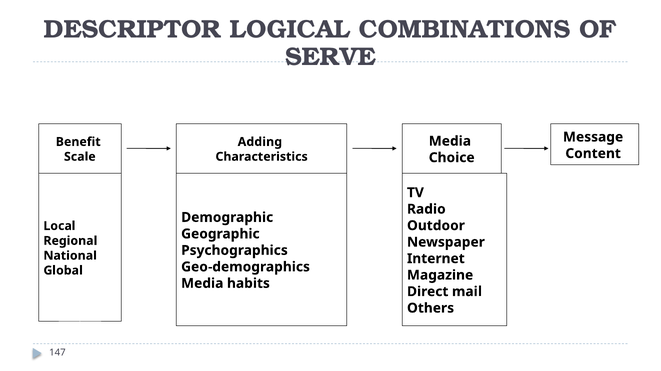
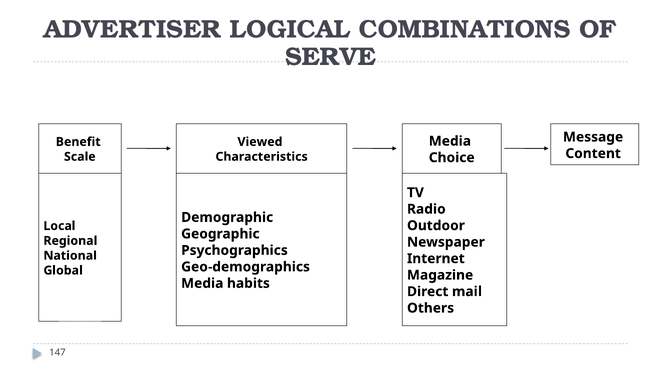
DESCRIPTOR: DESCRIPTOR -> ADVERTISER (133, 30)
Adding: Adding -> Viewed (260, 142)
